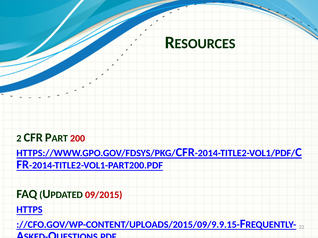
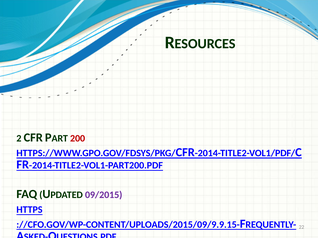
09/2015 colour: red -> purple (104, 195)
